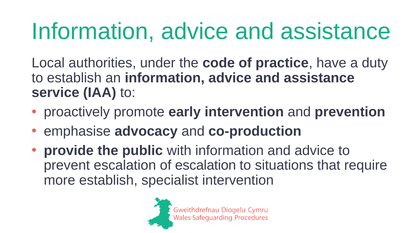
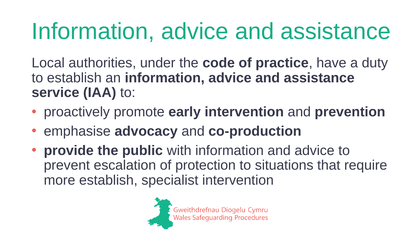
of escalation: escalation -> protection (206, 166)
